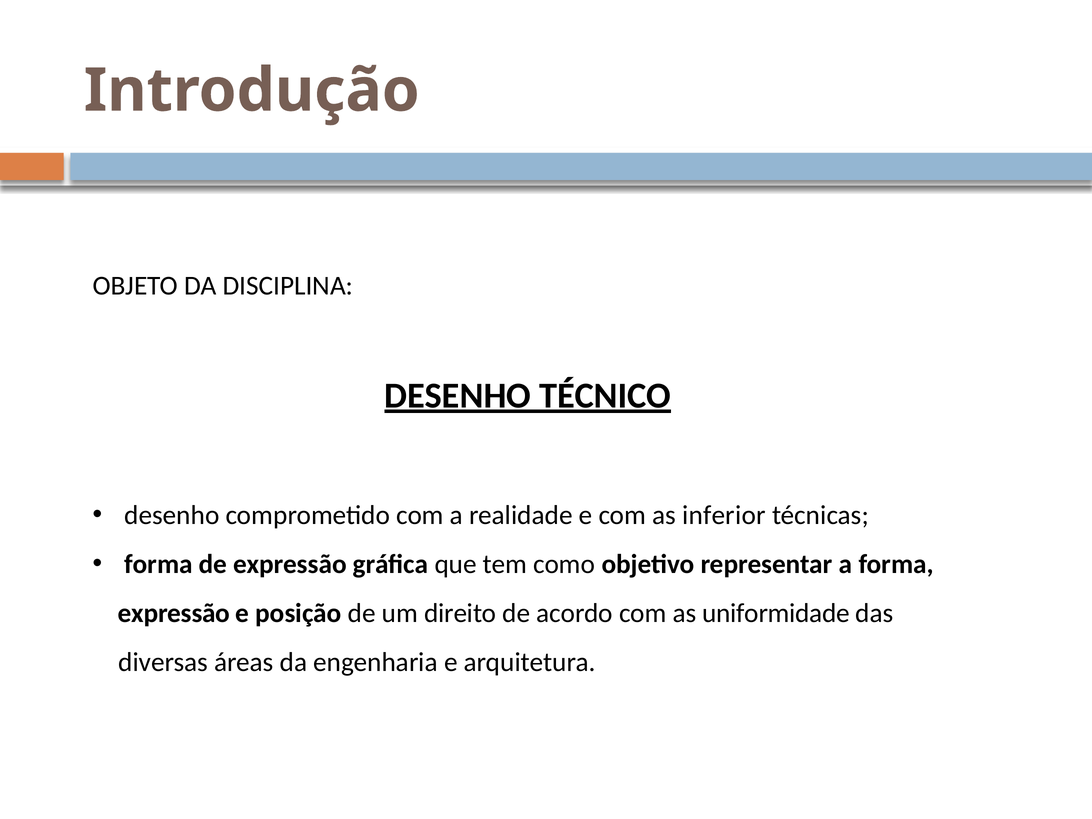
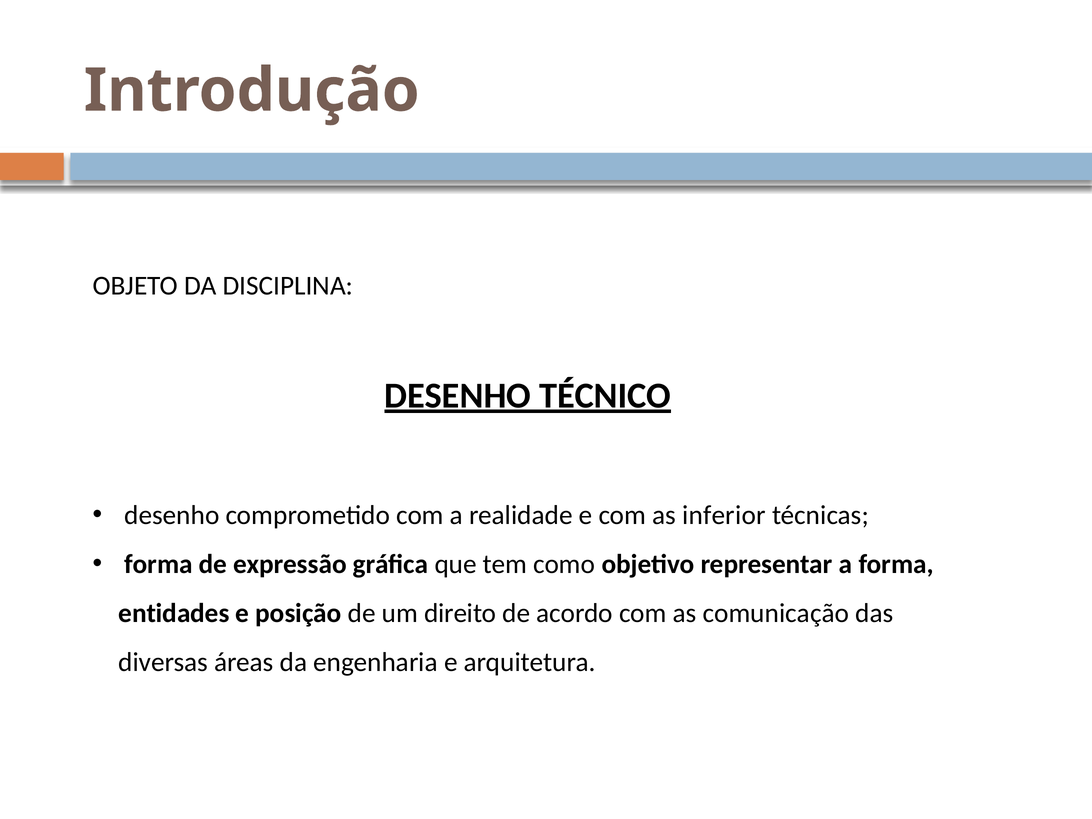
expressão: expressão -> entidades (174, 613)
uniformidade: uniformidade -> comunicação (776, 613)
